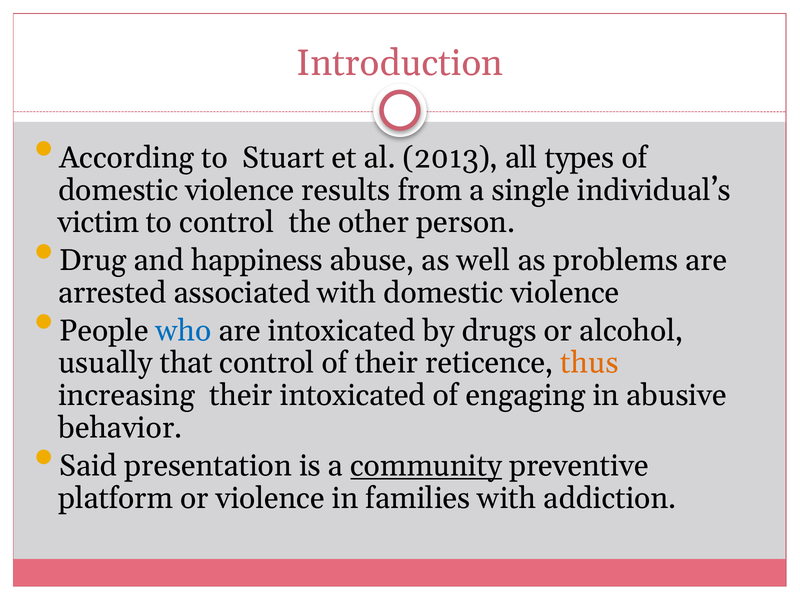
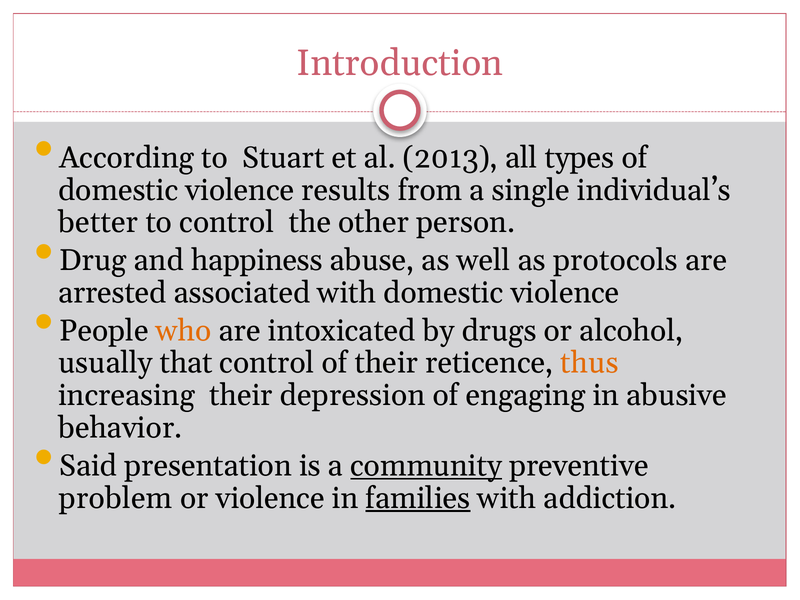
victim: victim -> better (98, 223)
problems: problems -> protocols (616, 260)
who colour: blue -> orange (184, 331)
their intoxicated: intoxicated -> depression (353, 396)
platform: platform -> problem (115, 498)
families underline: none -> present (418, 498)
